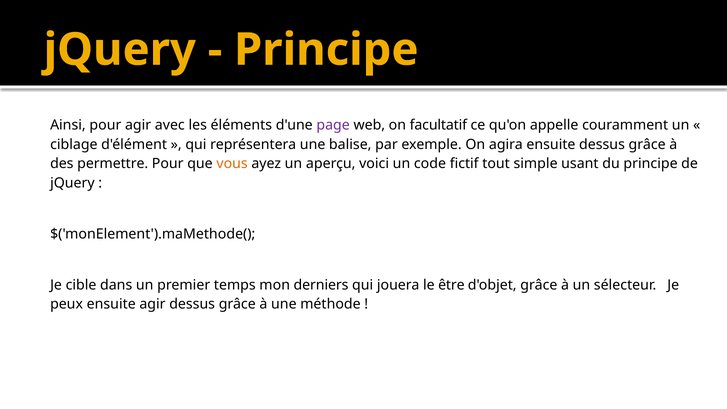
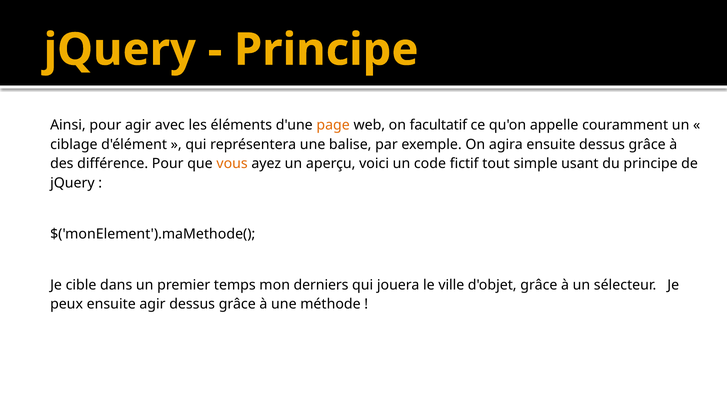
page colour: purple -> orange (333, 125)
permettre: permettre -> différence (113, 164)
être: être -> ville (451, 285)
